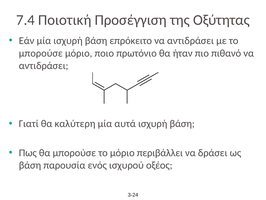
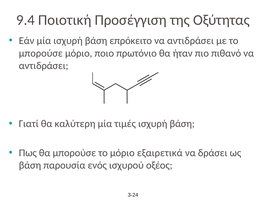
7.4: 7.4 -> 9.4 (26, 20)
αυτά: αυτά -> τιμές (125, 123)
περιβάλλει: περιβάλλει -> εξαιρετικά (160, 152)
